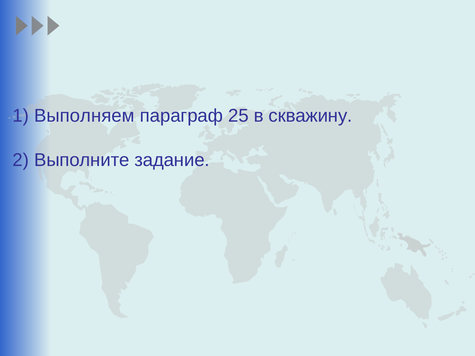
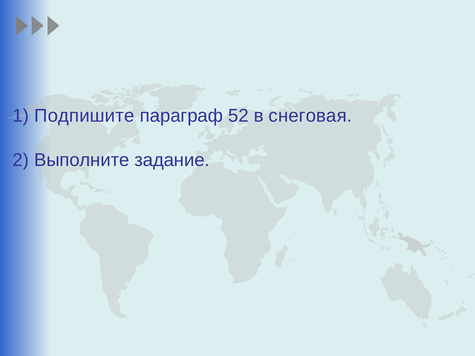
Выполняем: Выполняем -> Подпишите (84, 116)
25: 25 -> 52 (238, 116)
скважину: скважину -> снеговая (310, 116)
